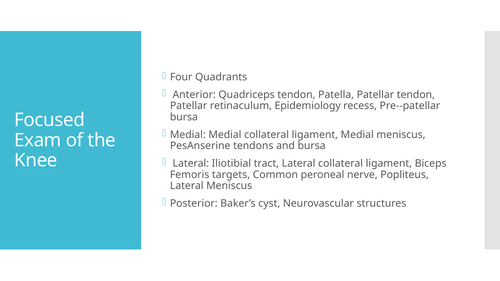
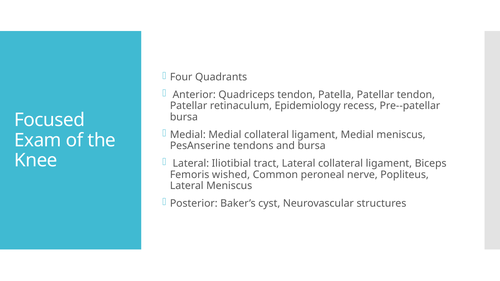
targets: targets -> wished (231, 175)
